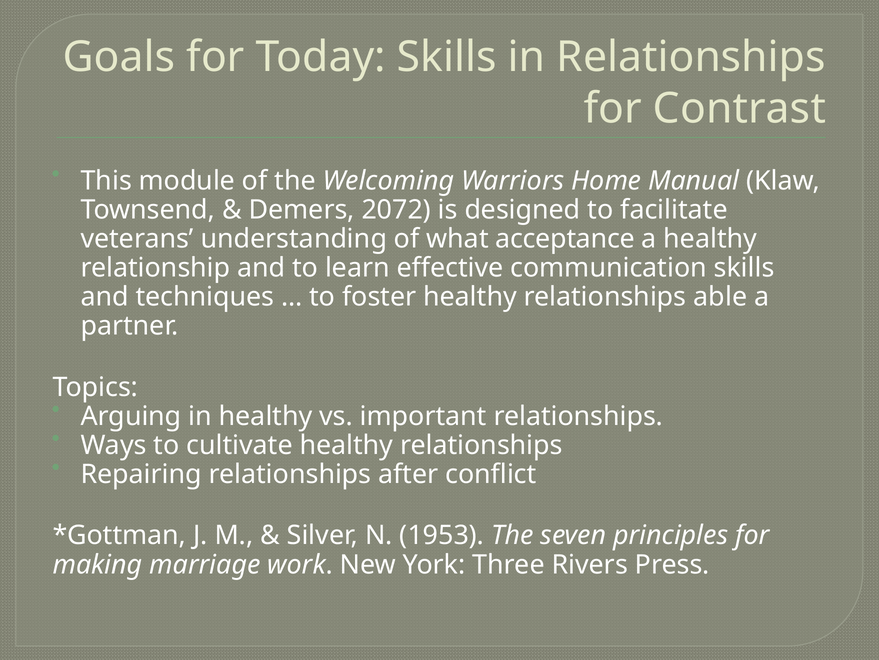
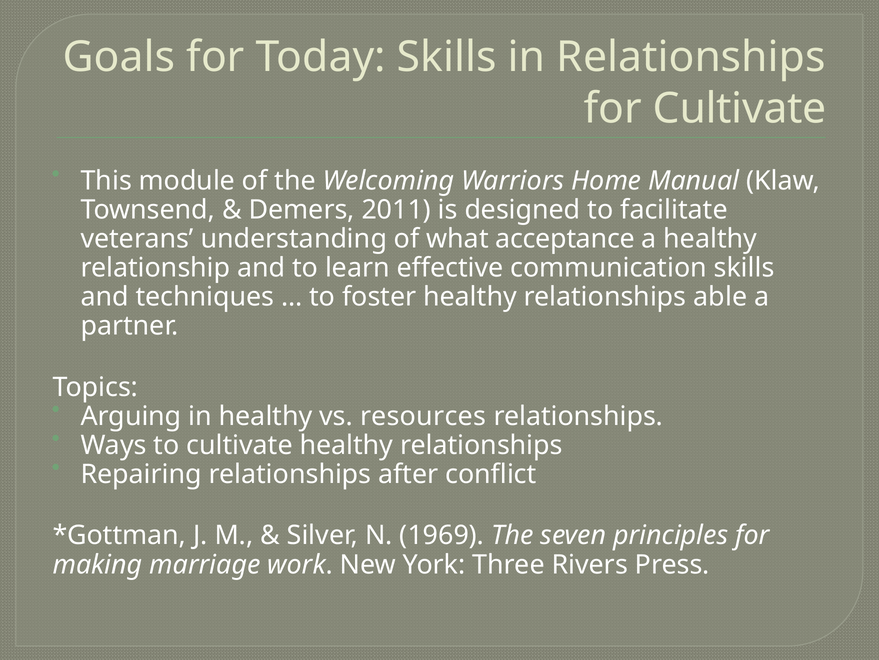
for Contrast: Contrast -> Cultivate (740, 109)
2072: 2072 -> 2011 (396, 210)
important: important -> resources (423, 416)
1953: 1953 -> 1969 (442, 535)
